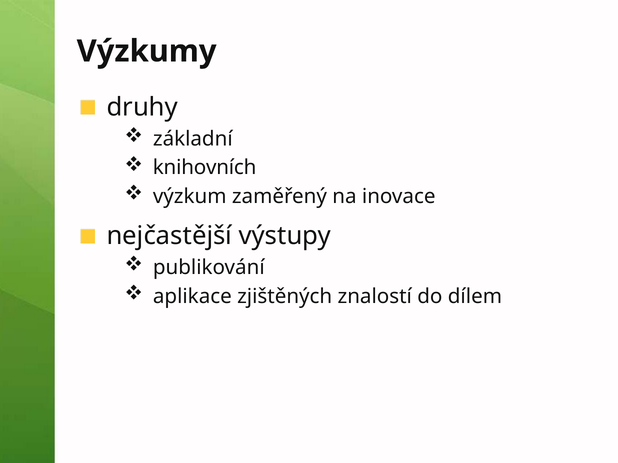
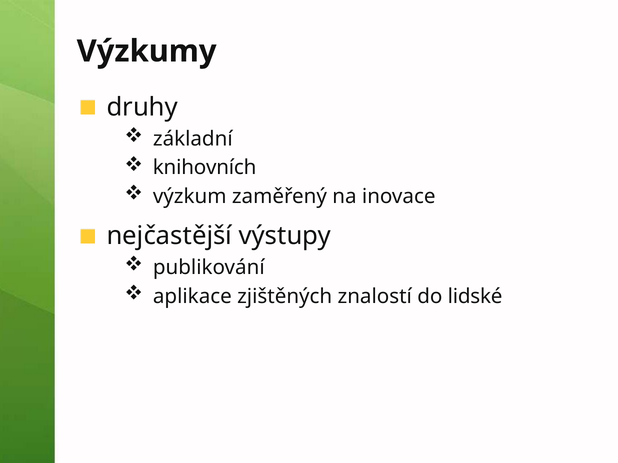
dílem: dílem -> lidské (475, 297)
